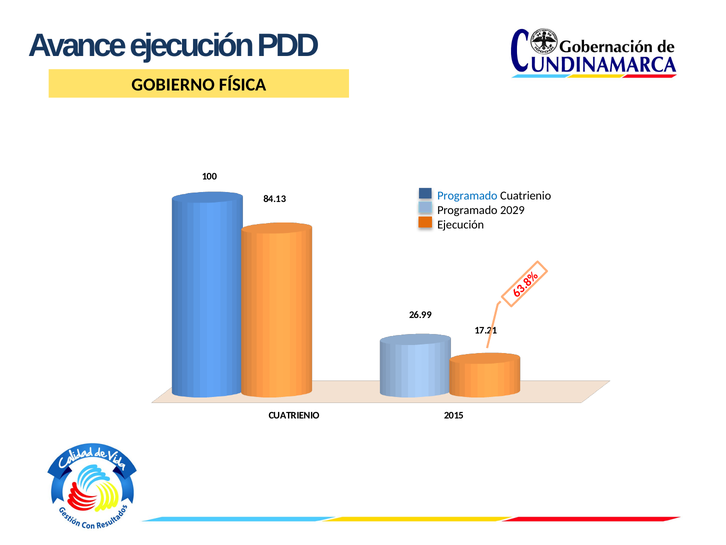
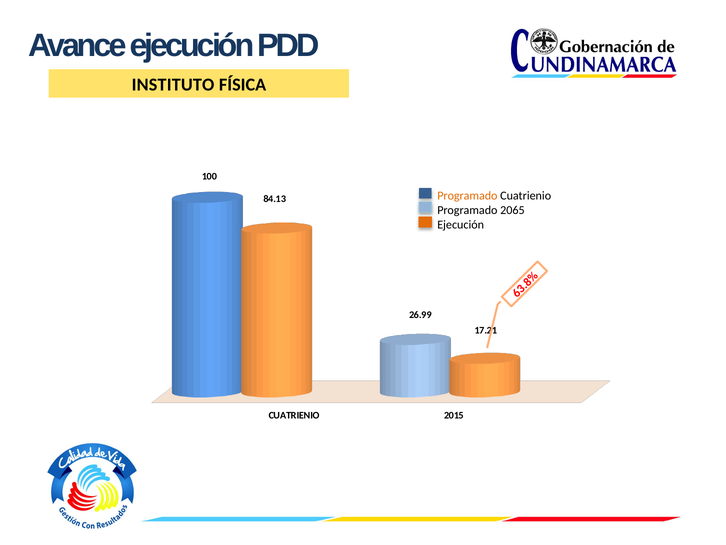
GOBIERNO: GOBIERNO -> INSTITUTO (173, 85)
Programado colour: blue -> orange (467, 195)
2029: 2029 -> 2065 (512, 210)
